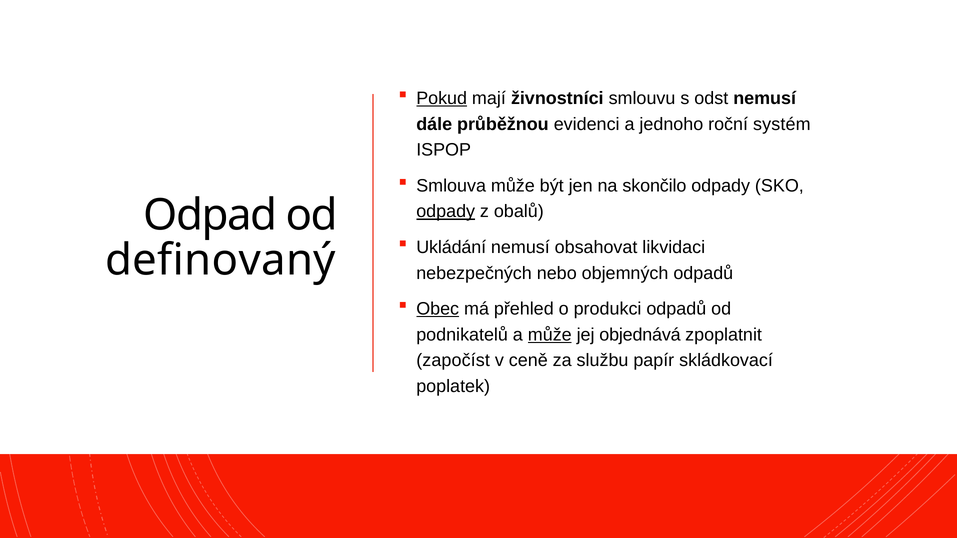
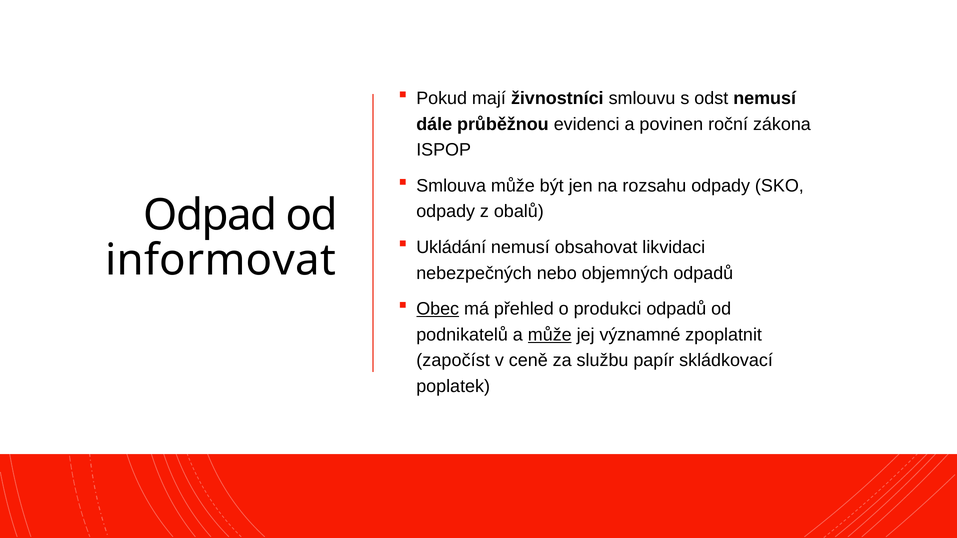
Pokud underline: present -> none (442, 98)
jednoho: jednoho -> povinen (671, 124)
systém: systém -> zákona (782, 124)
skončilo: skončilo -> rozsahu (654, 186)
odpady underline: present -> none (446, 212)
definovaný: definovaný -> informovat (220, 260)
objednává: objednává -> významné (640, 335)
